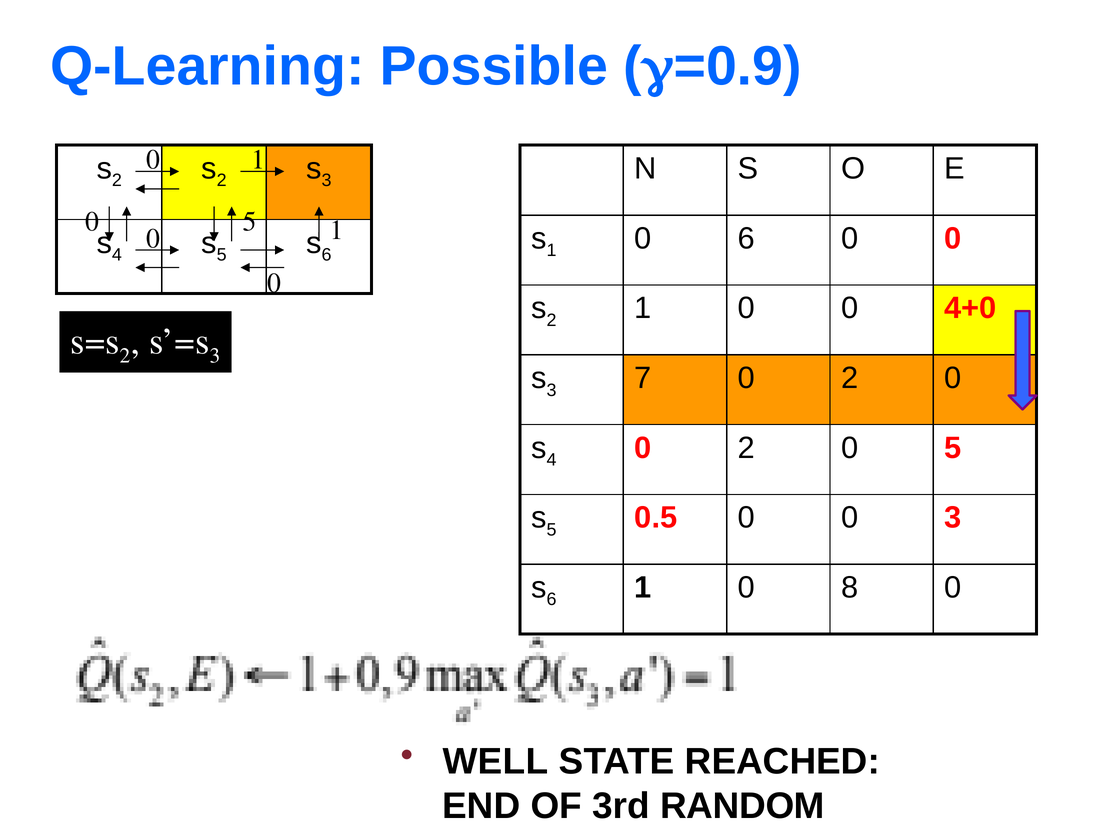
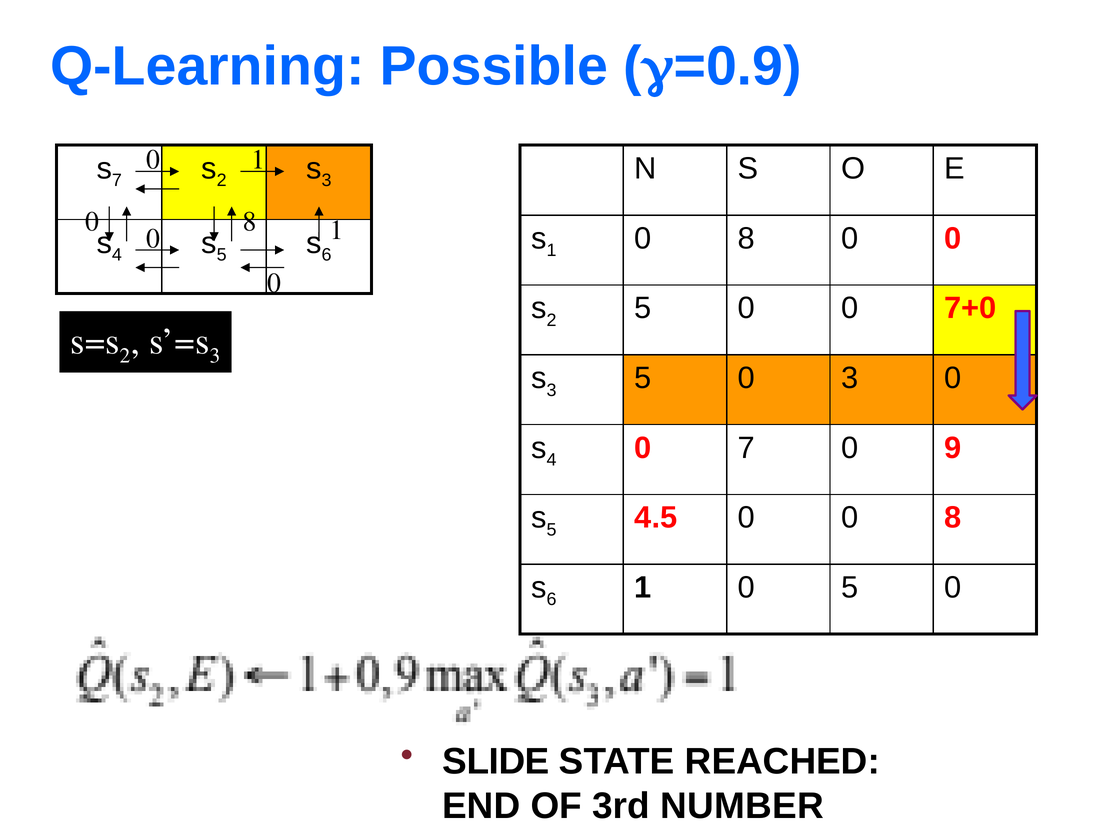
2: 2 -> 7 (117, 181)
5: 5 -> 8 (250, 222)
1 0 6: 6 -> 8 (746, 239)
1: 1 -> 5 (643, 308)
4+0: 4+0 -> 7+0 (970, 308)
7: 7 -> 5 (643, 378)
2: 2 -> 3 (850, 378)
2: 2 -> 7 (746, 448)
5: 5 -> 9 (953, 448)
0.5: 0.5 -> 4.5 (656, 518)
3: 3 -> 8 (953, 518)
0 8: 8 -> 5 (850, 588)
WELL: WELL -> SLIDE (496, 762)
RANDOM: RANDOM -> NUMBER (742, 806)
